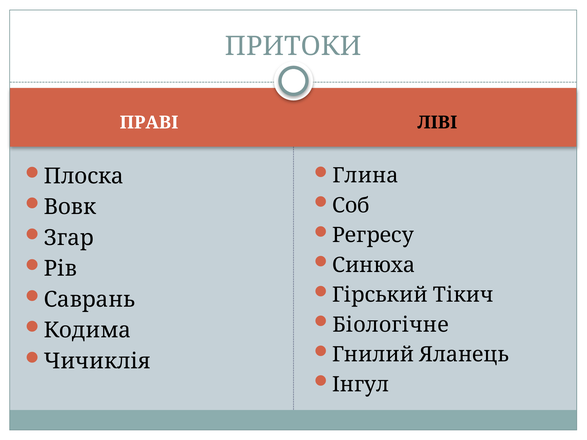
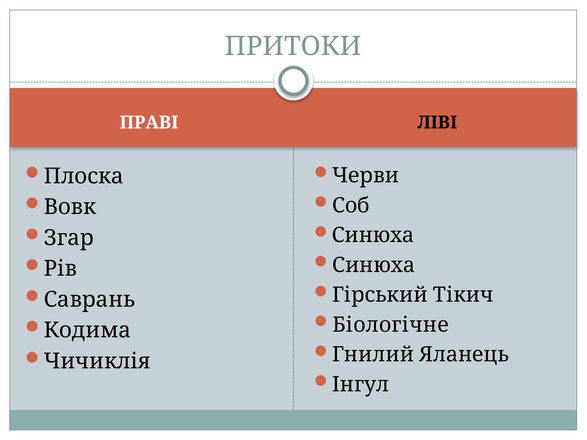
Глина: Глина -> Черви (366, 176)
Регресу: Регресу -> Синюха (373, 235)
